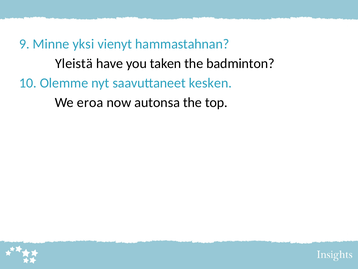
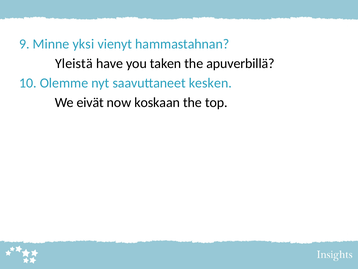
badminton: badminton -> apuverbillä (241, 63)
eroa: eroa -> eivät (90, 102)
autonsa: autonsa -> koskaan (157, 102)
